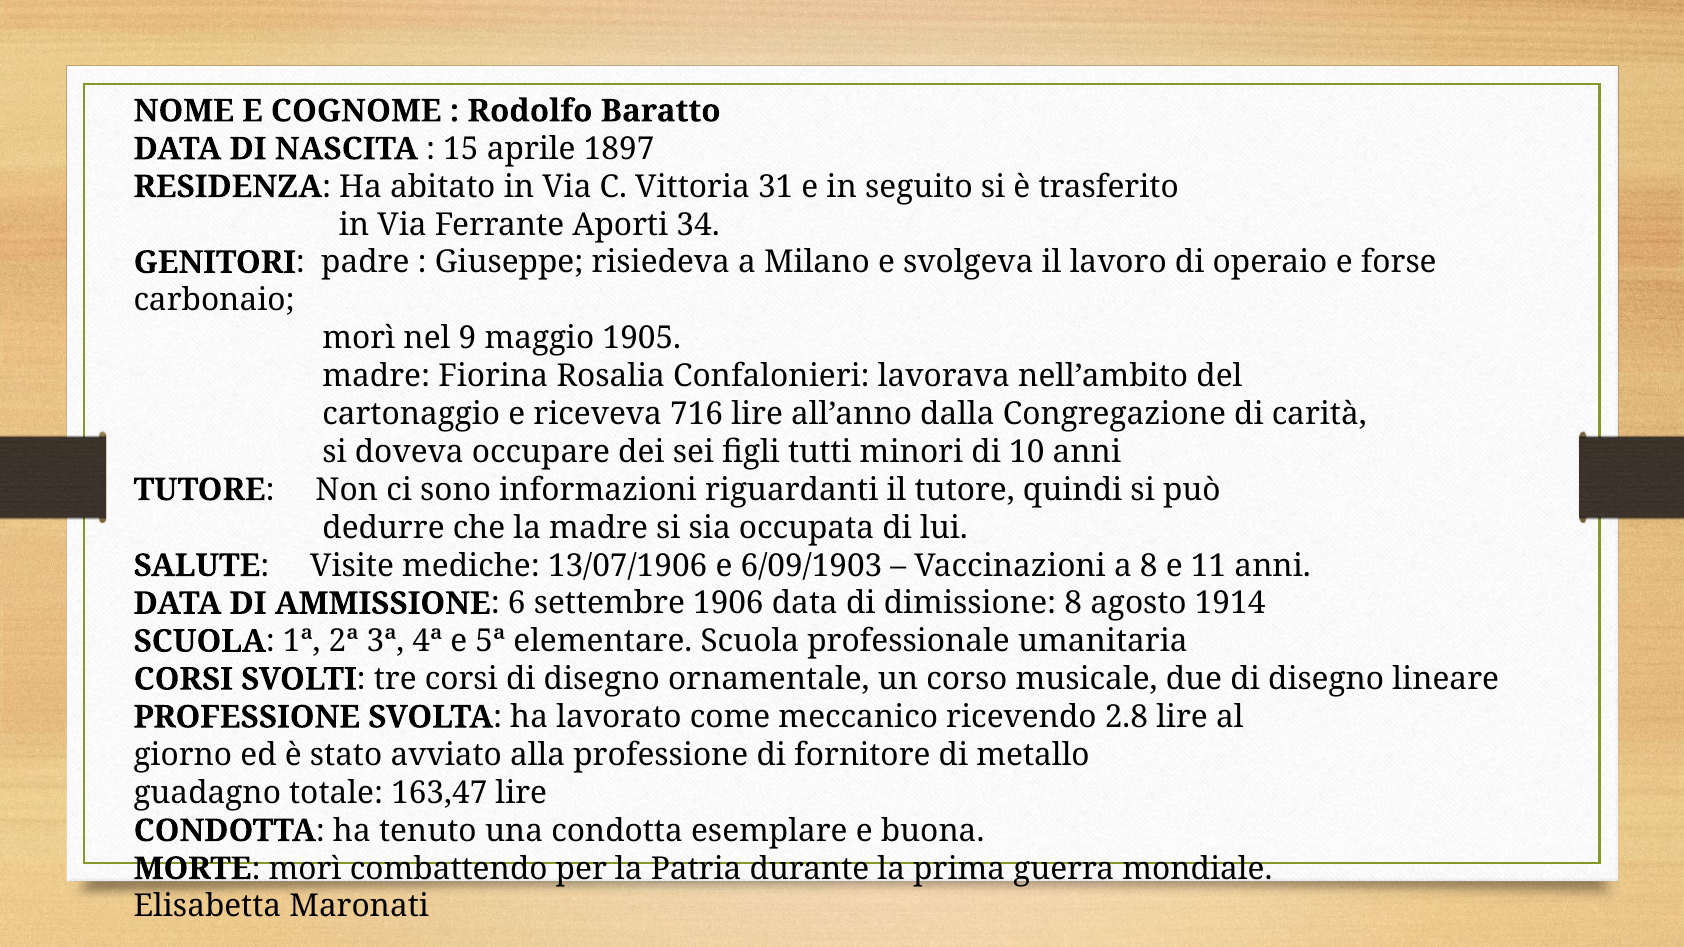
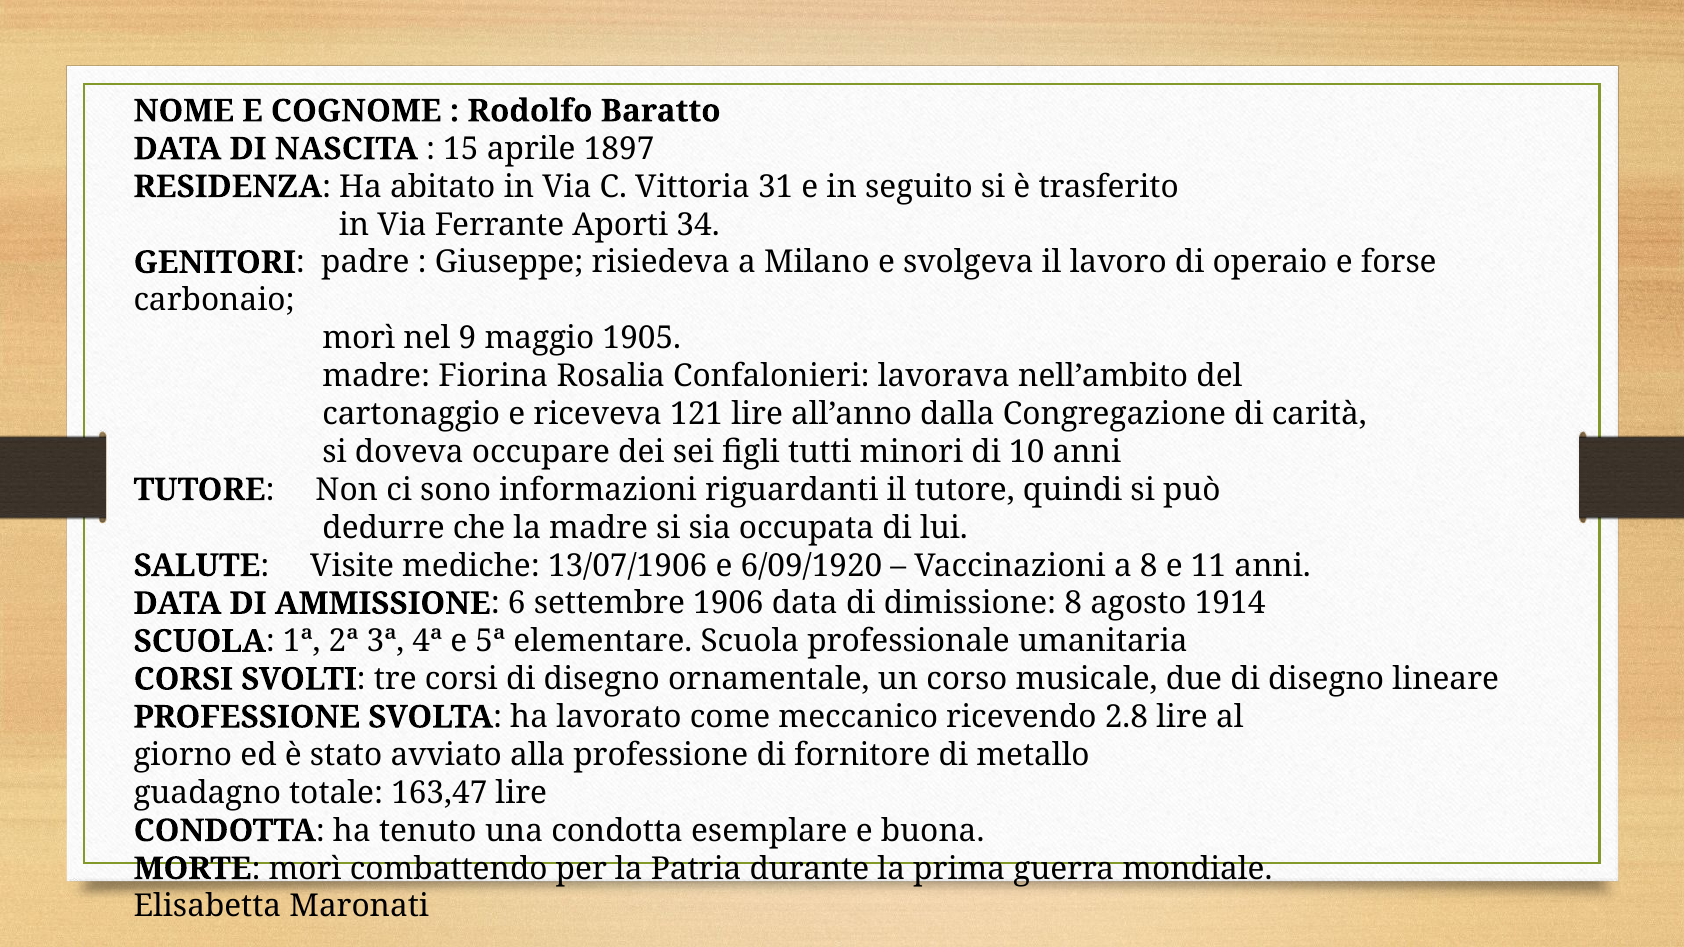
716: 716 -> 121 (697, 414)
6/09/1903: 6/09/1903 -> 6/09/1920 (812, 566)
